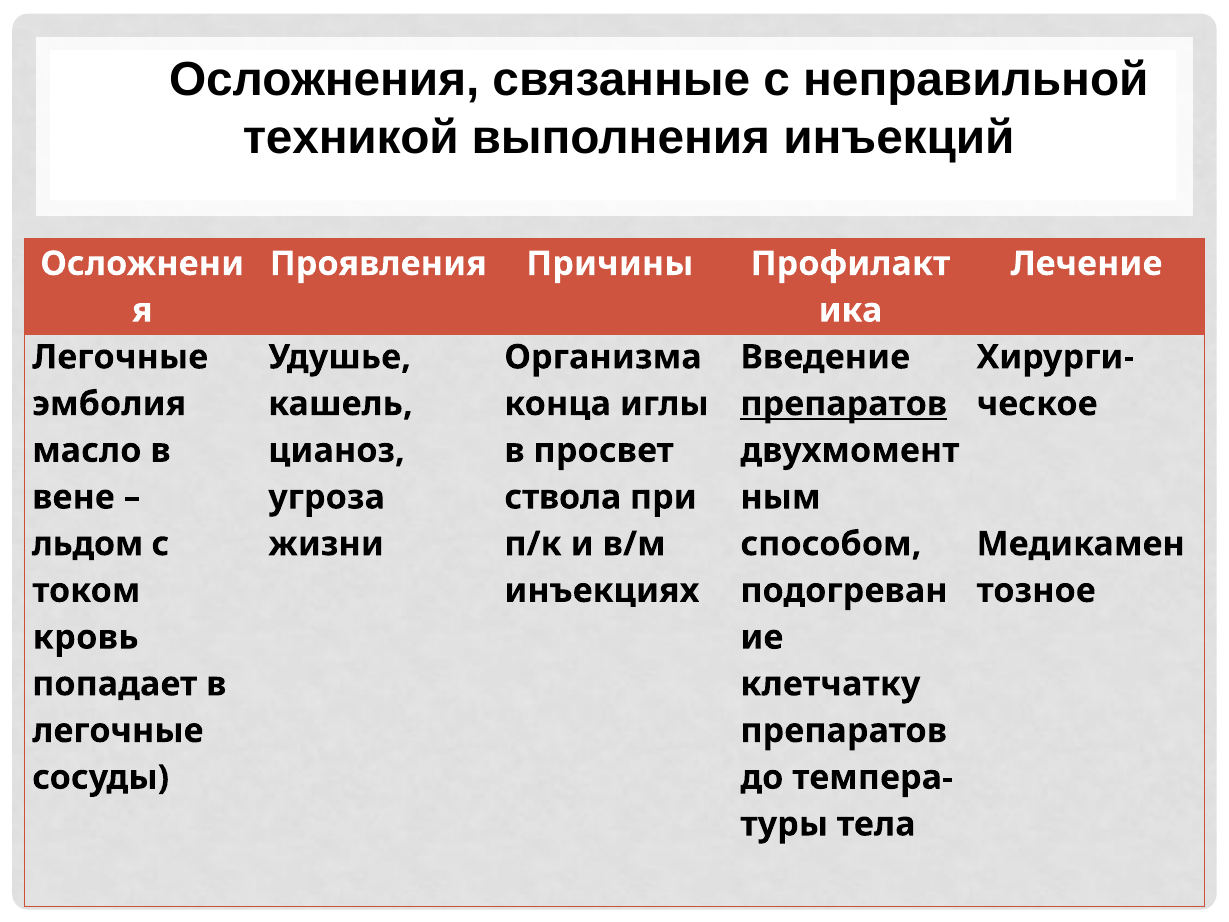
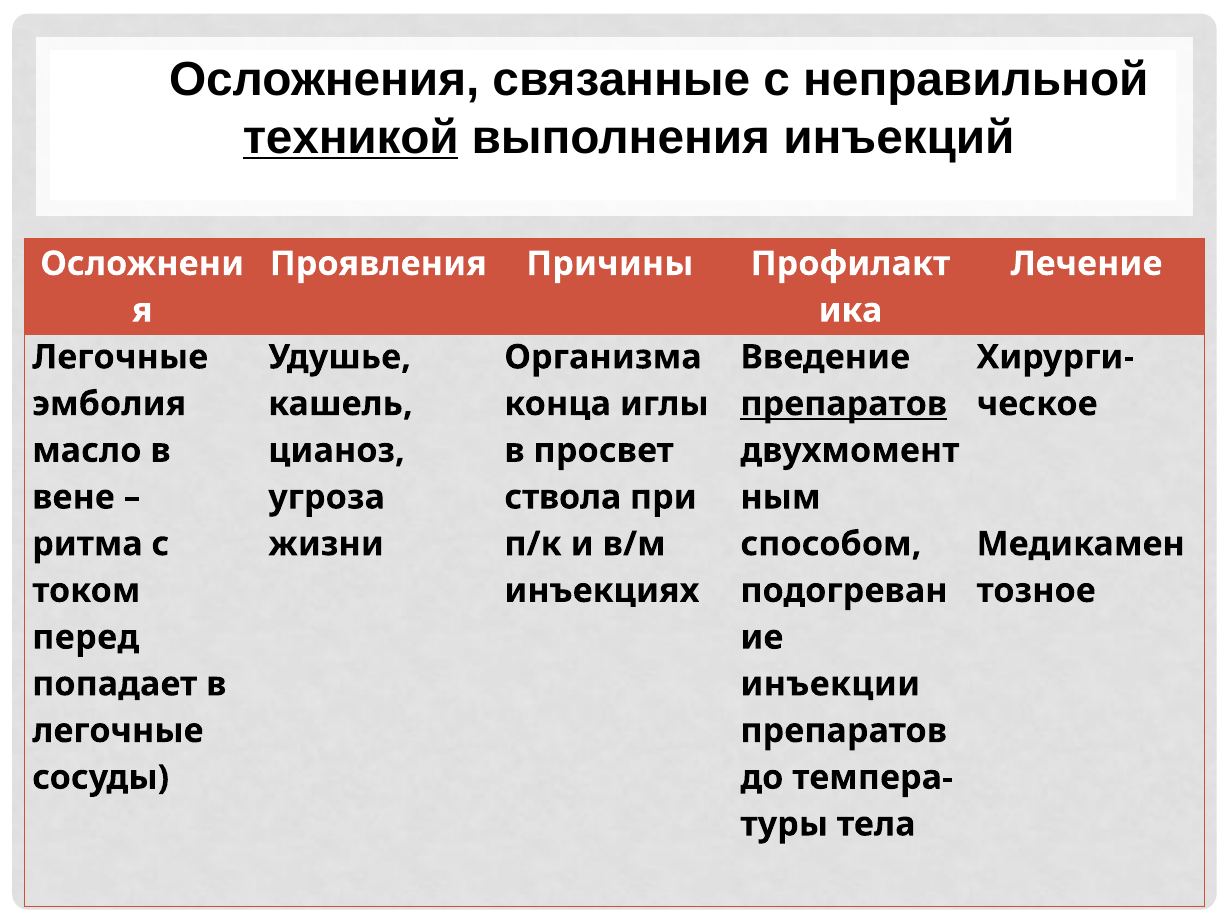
техникой underline: none -> present (351, 137)
льдом: льдом -> ритма (87, 544)
кровь: кровь -> перед (86, 637)
клетчатку: клетчатку -> инъекции (830, 684)
